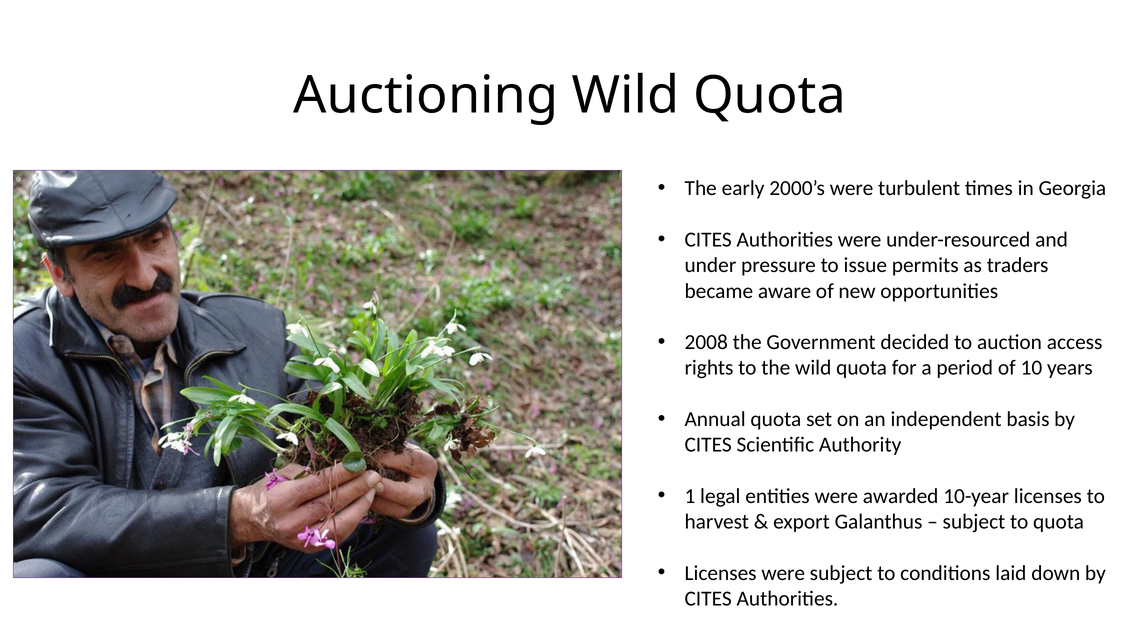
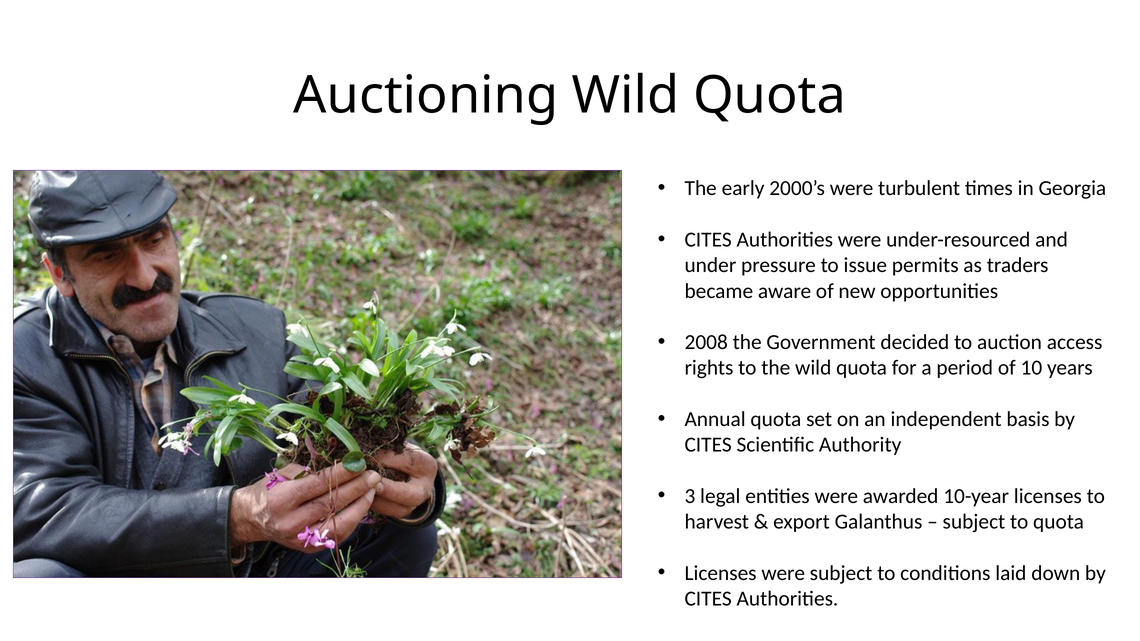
1: 1 -> 3 (690, 496)
